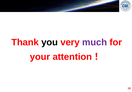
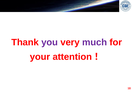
you colour: black -> purple (50, 42)
